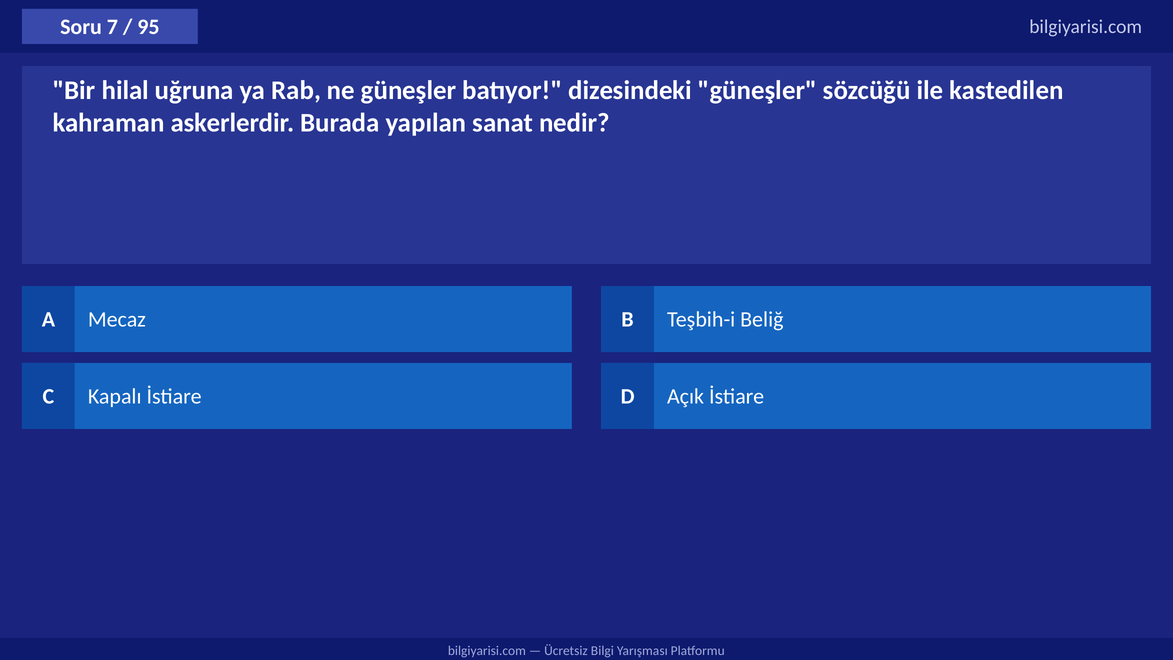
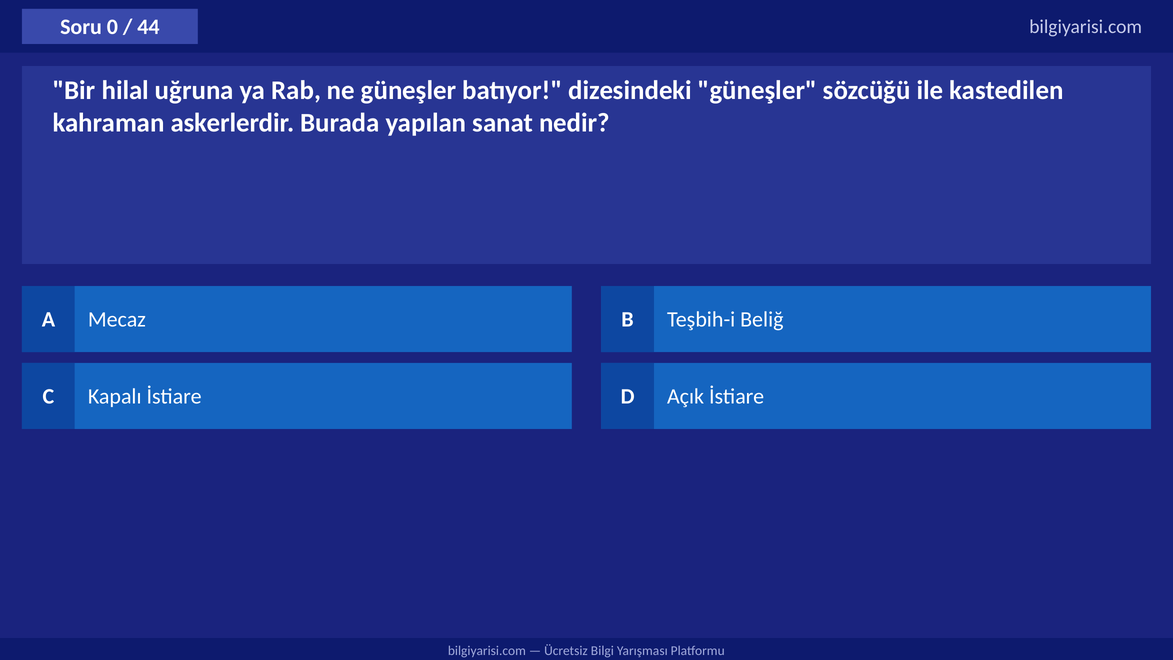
7: 7 -> 0 (112, 27)
95: 95 -> 44 (148, 27)
